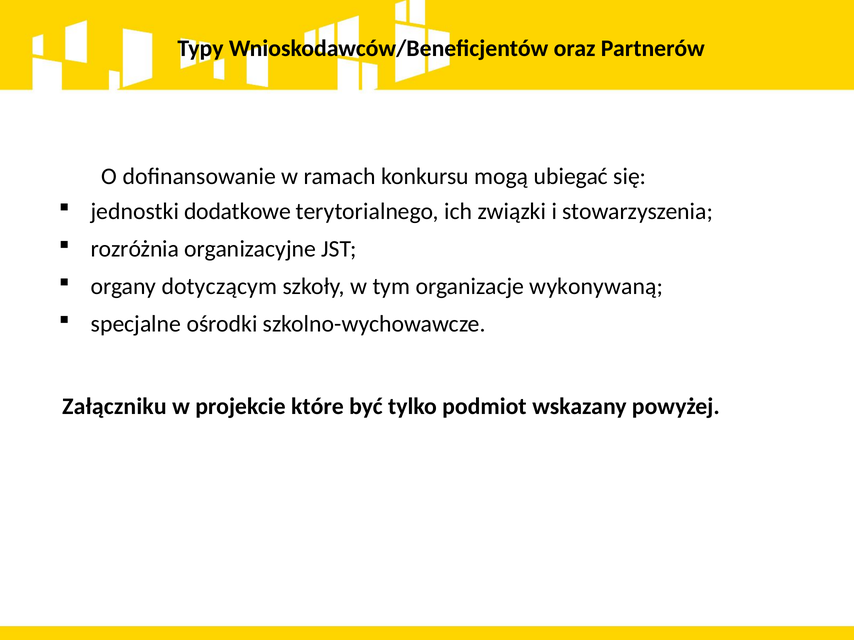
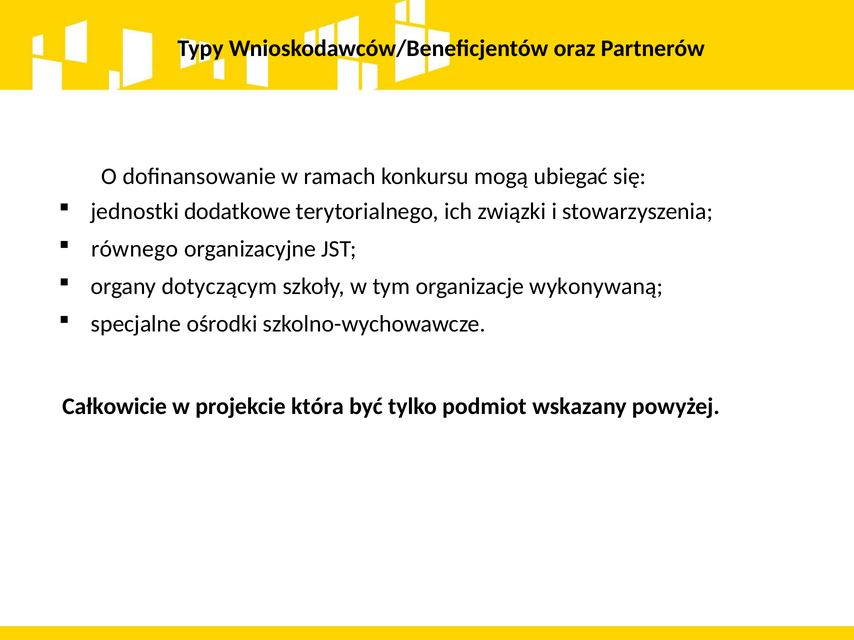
rozróżnia: rozróżnia -> równego (135, 249)
Załączniku: Załączniku -> Całkowicie (115, 407)
które: które -> która (317, 407)
